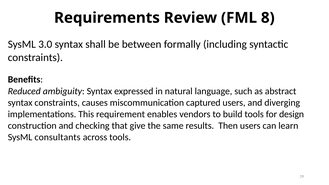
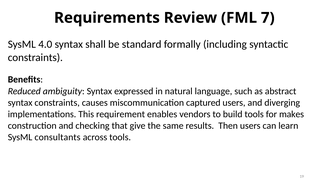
8: 8 -> 7 (268, 18)
3.0: 3.0 -> 4.0 (45, 44)
between: between -> standard (142, 44)
design: design -> makes (292, 114)
